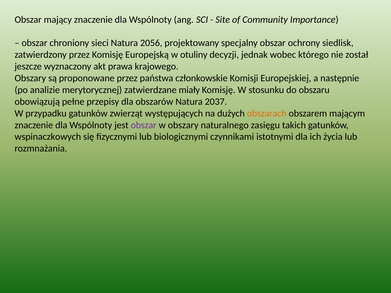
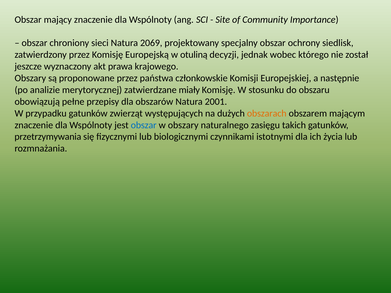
2056: 2056 -> 2069 (151, 43)
otuliny: otuliny -> otuliną (194, 55)
2037: 2037 -> 2001 (216, 102)
obszar colour: purple -> blue (144, 125)
wspinaczkowych: wspinaczkowych -> przetrzymywania (48, 137)
